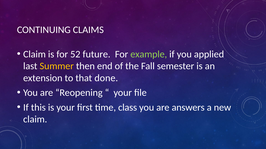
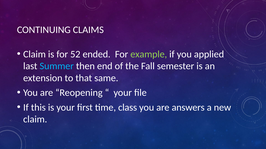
future: future -> ended (97, 54)
Summer colour: yellow -> light blue (57, 66)
done: done -> same (106, 78)
